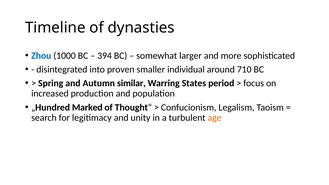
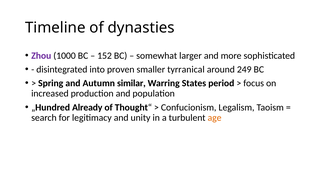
Zhou colour: blue -> purple (41, 56)
394: 394 -> 152 (105, 56)
individual: individual -> tyrranical (186, 69)
710: 710 -> 249 (244, 69)
Marked: Marked -> Already (87, 107)
